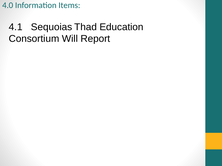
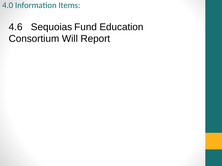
4.1: 4.1 -> 4.6 (16, 27)
Thad: Thad -> Fund (86, 27)
